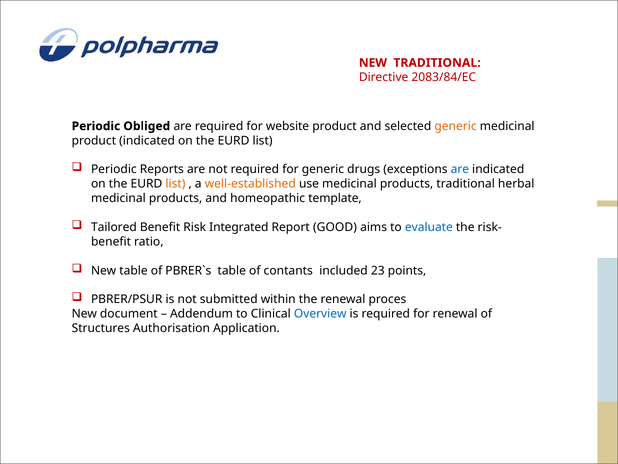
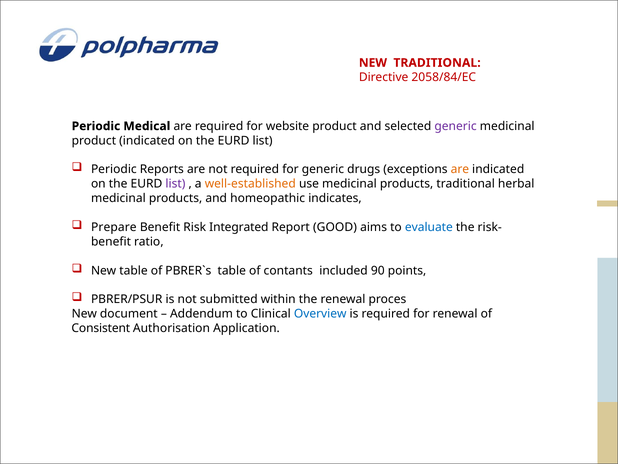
2083/84/EC: 2083/84/EC -> 2058/84/EC (444, 77)
Obliged: Obliged -> Medical (147, 126)
generic colour: orange -> purple (456, 126)
are colour: blue -> orange (460, 169)
list colour: orange -> purple (175, 184)
template: template -> indicates (335, 198)
Tailored: Tailored -> Prepare (114, 227)
23: 23 -> 90 (378, 270)
Structures: Structures -> Consistent (101, 328)
